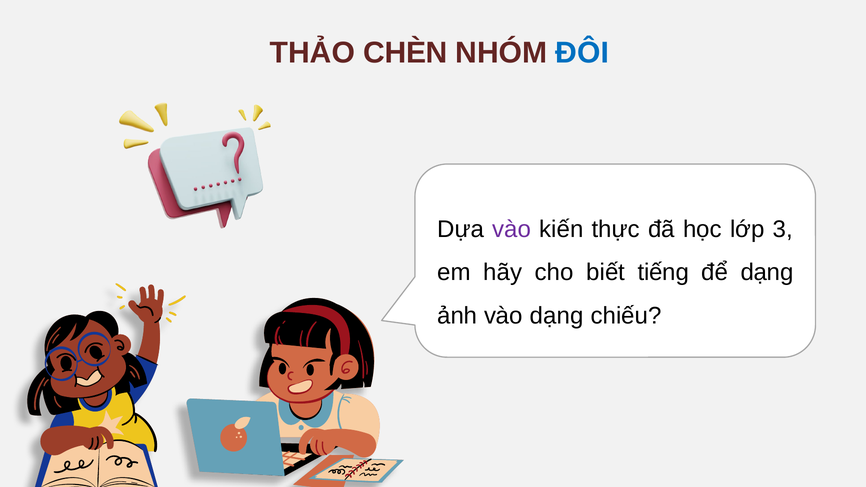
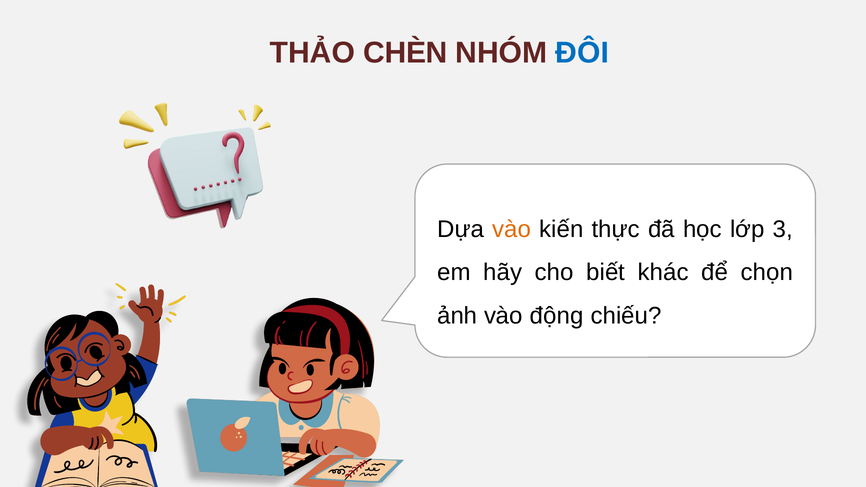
vào colour: purple -> orange (512, 229)
tiếng: tiếng -> khác (663, 273)
để dạng: dạng -> chọn (767, 273)
vào dạng: dạng -> động (557, 316)
